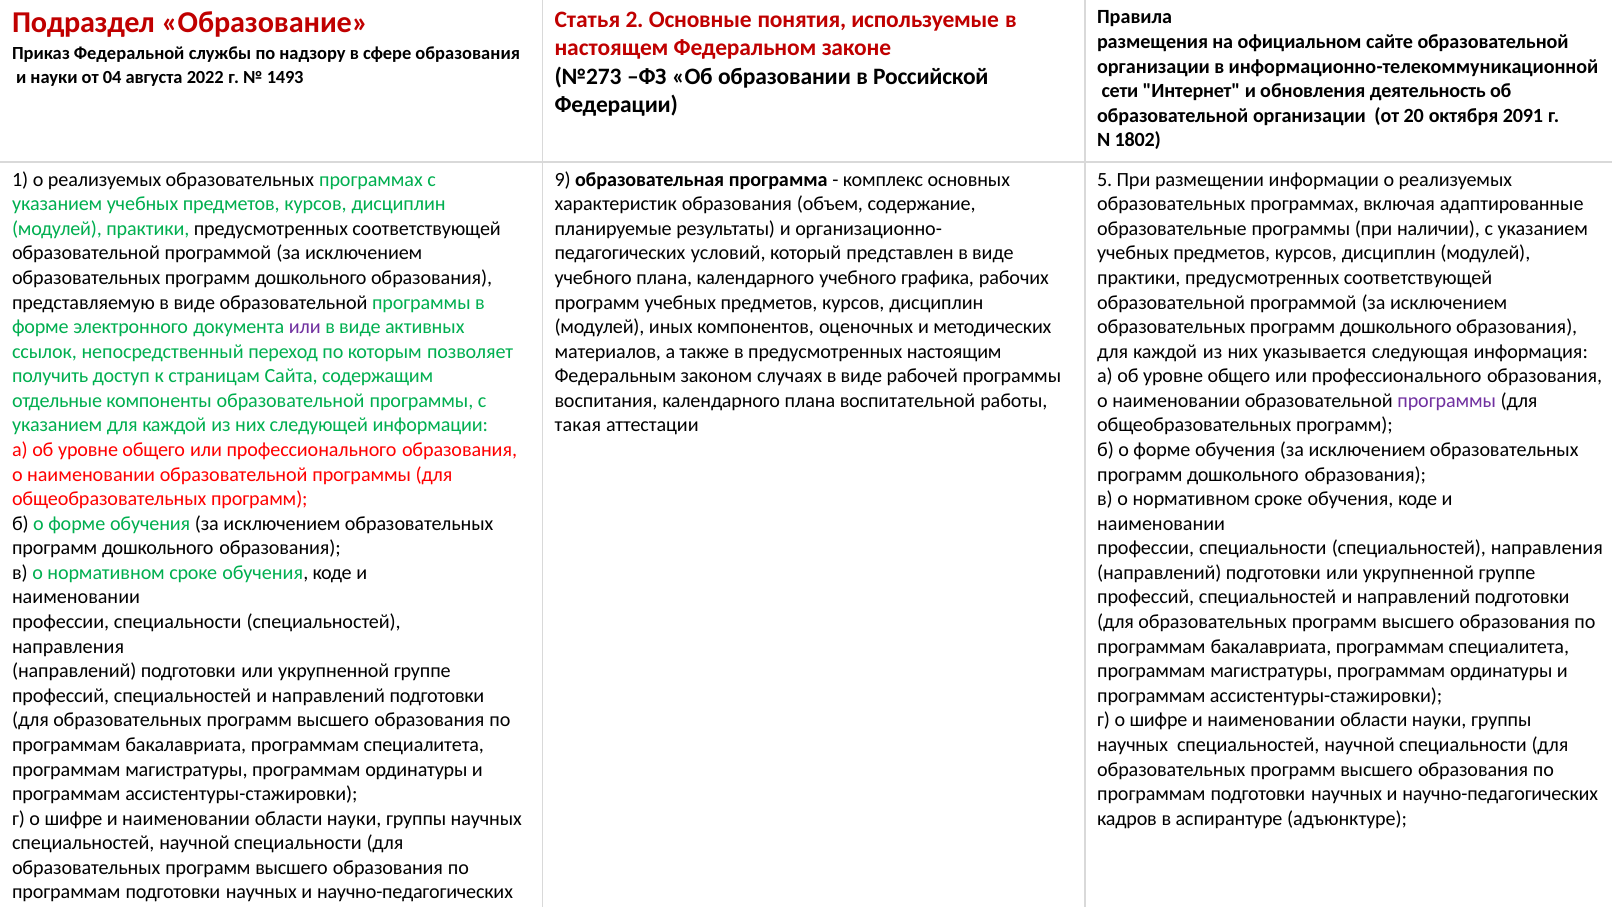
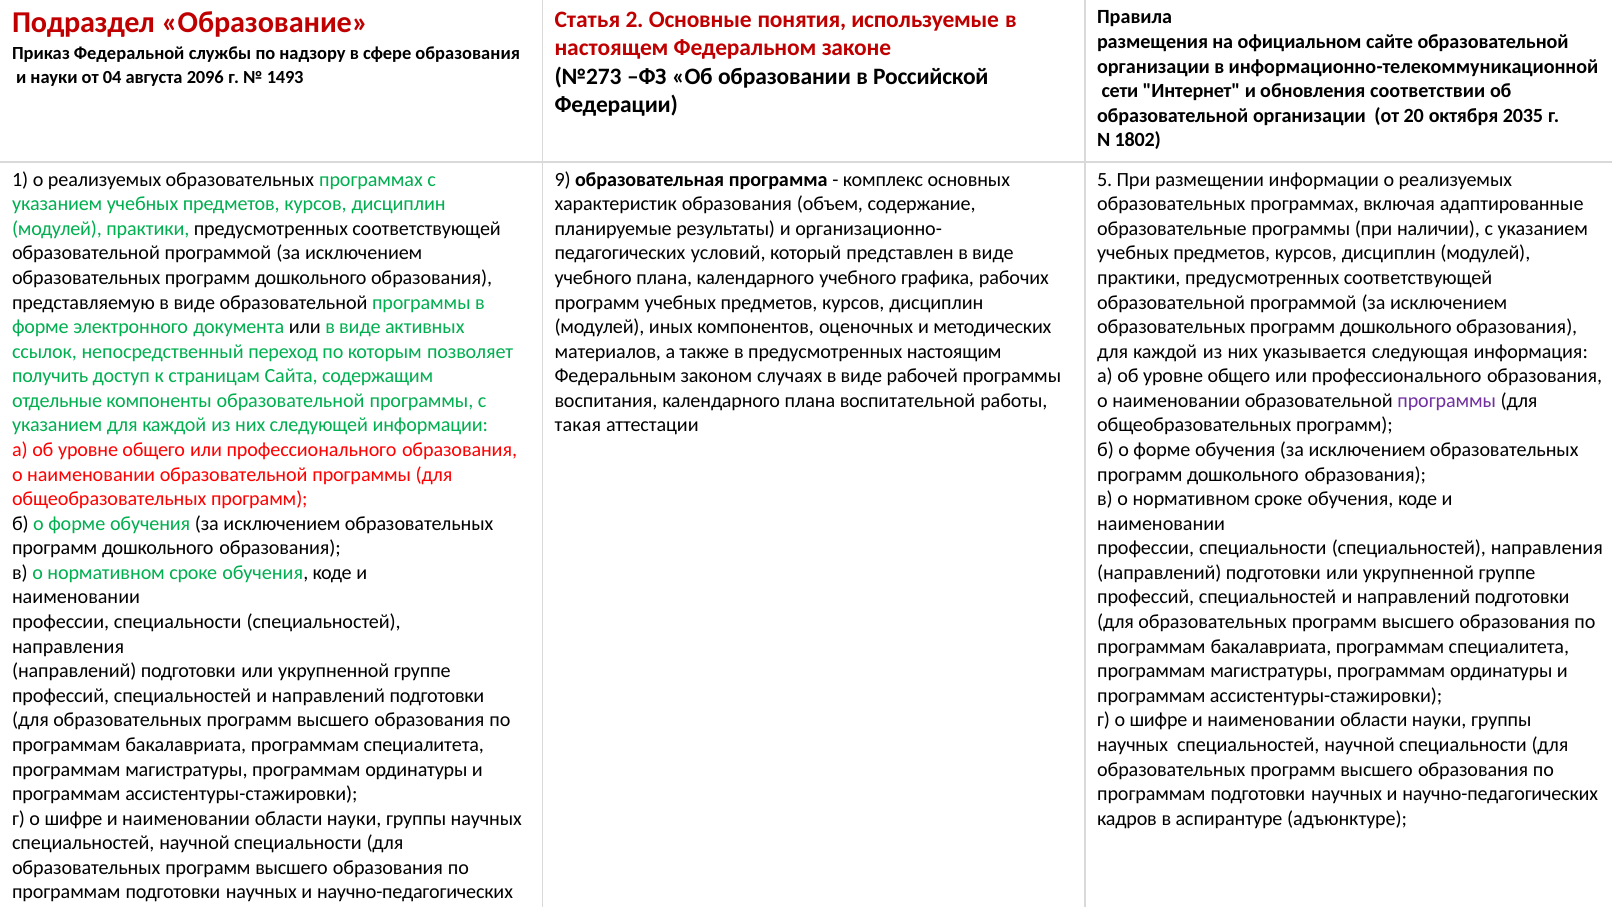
2022: 2022 -> 2096 (205, 78)
деятельность: деятельность -> соответствии (1428, 91)
2091: 2091 -> 2035 (1523, 116)
или colour: purple -> black (305, 327)
